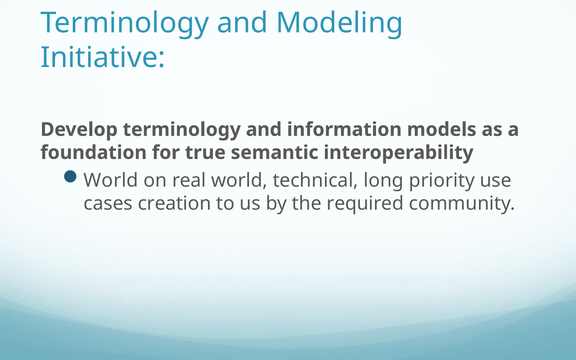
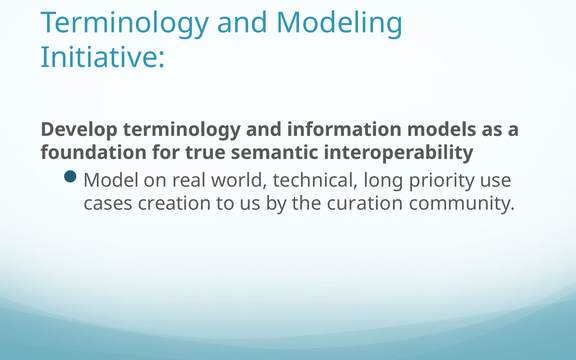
World: World -> Model (111, 180)
required: required -> curation (365, 203)
